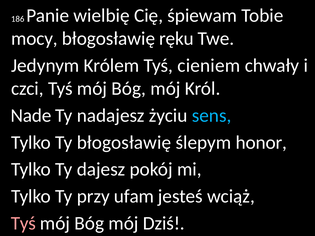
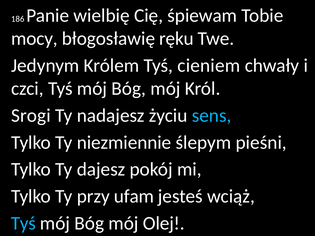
Nade: Nade -> Srogi (31, 116)
Ty błogosławię: błogosławię -> niezmiennie (124, 143)
honor: honor -> pieśni (261, 143)
Tyś colour: pink -> light blue (23, 224)
Dziś: Dziś -> Olej (164, 224)
